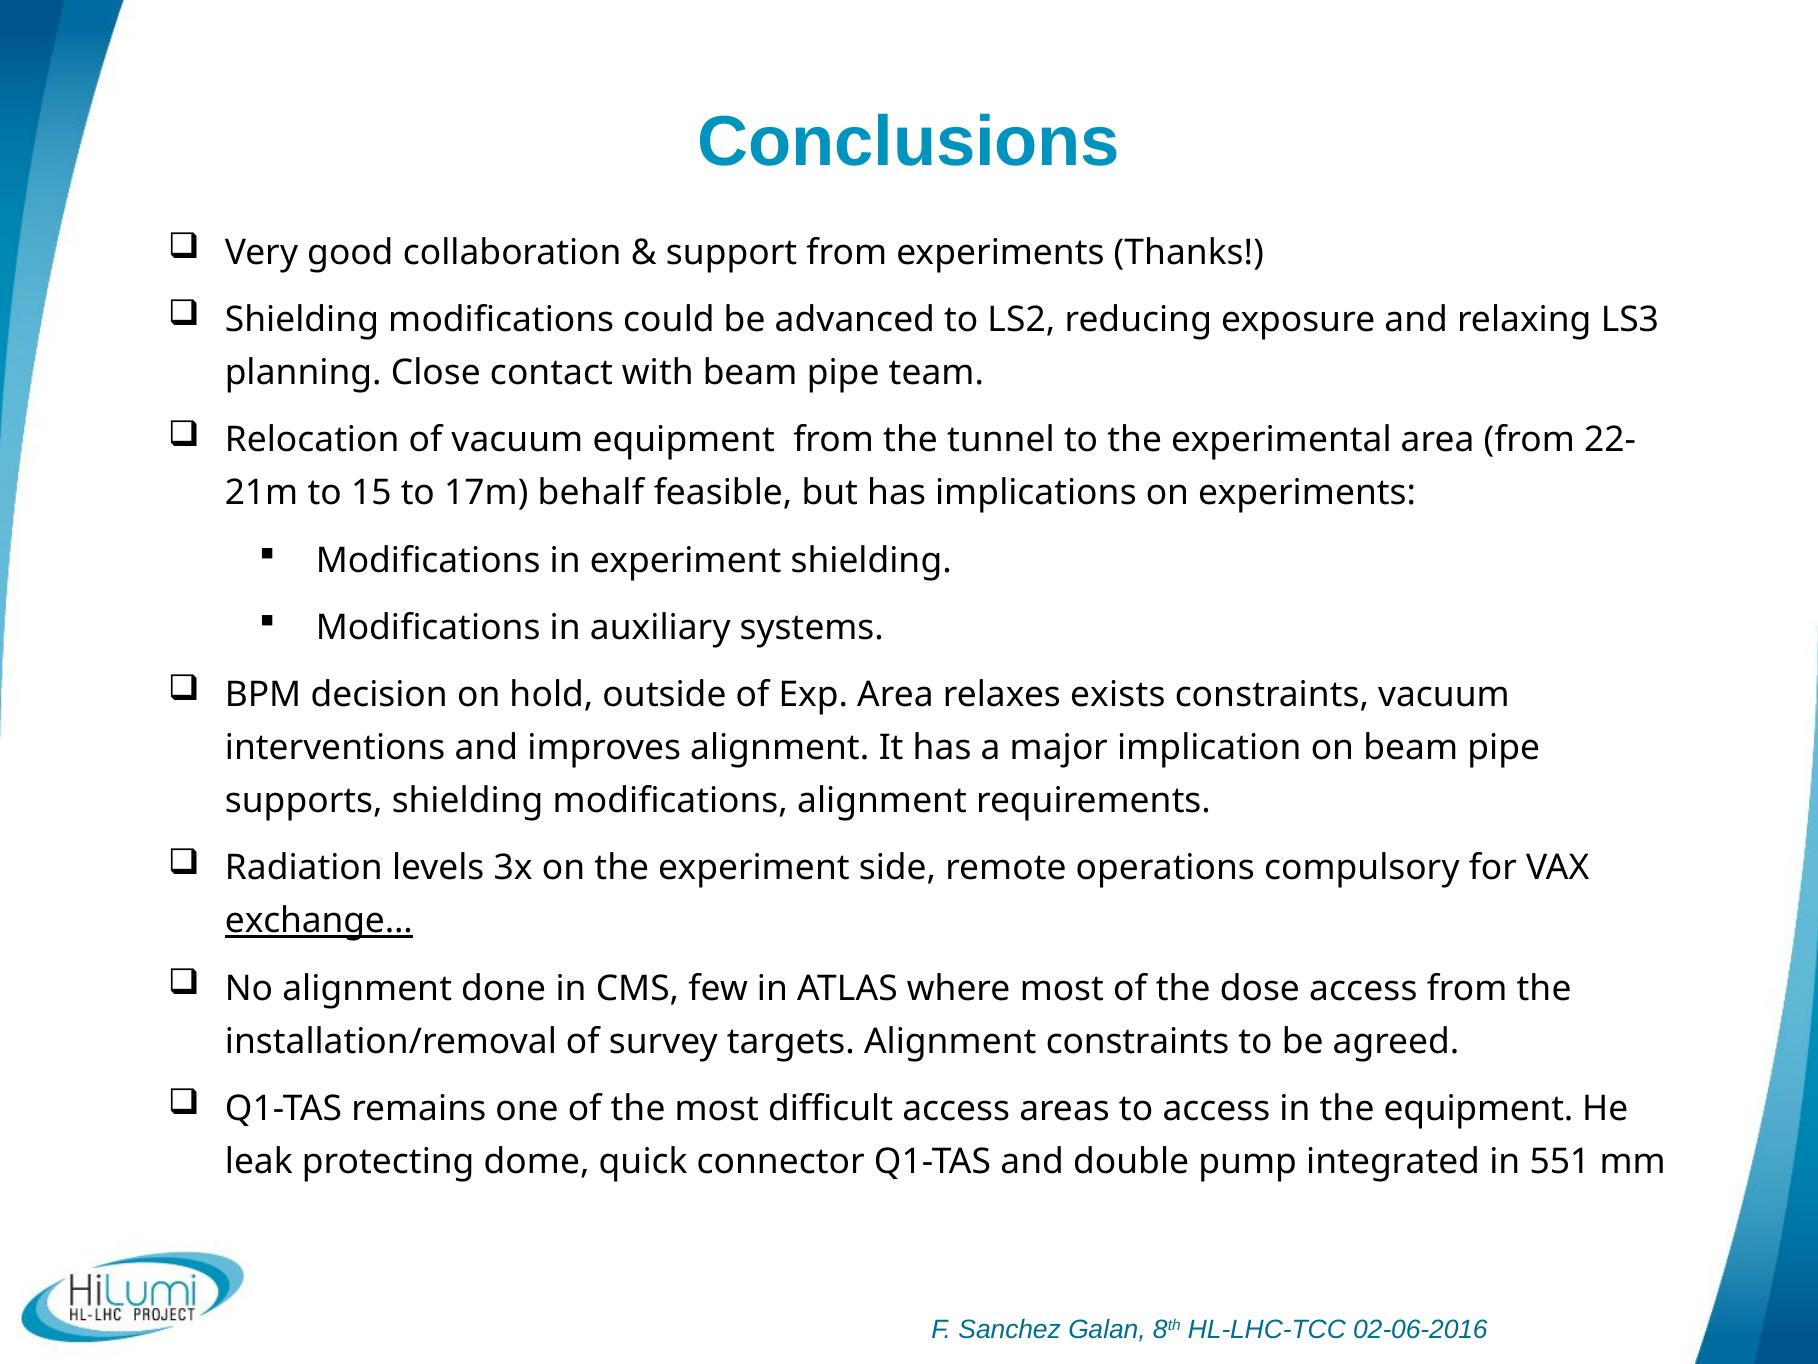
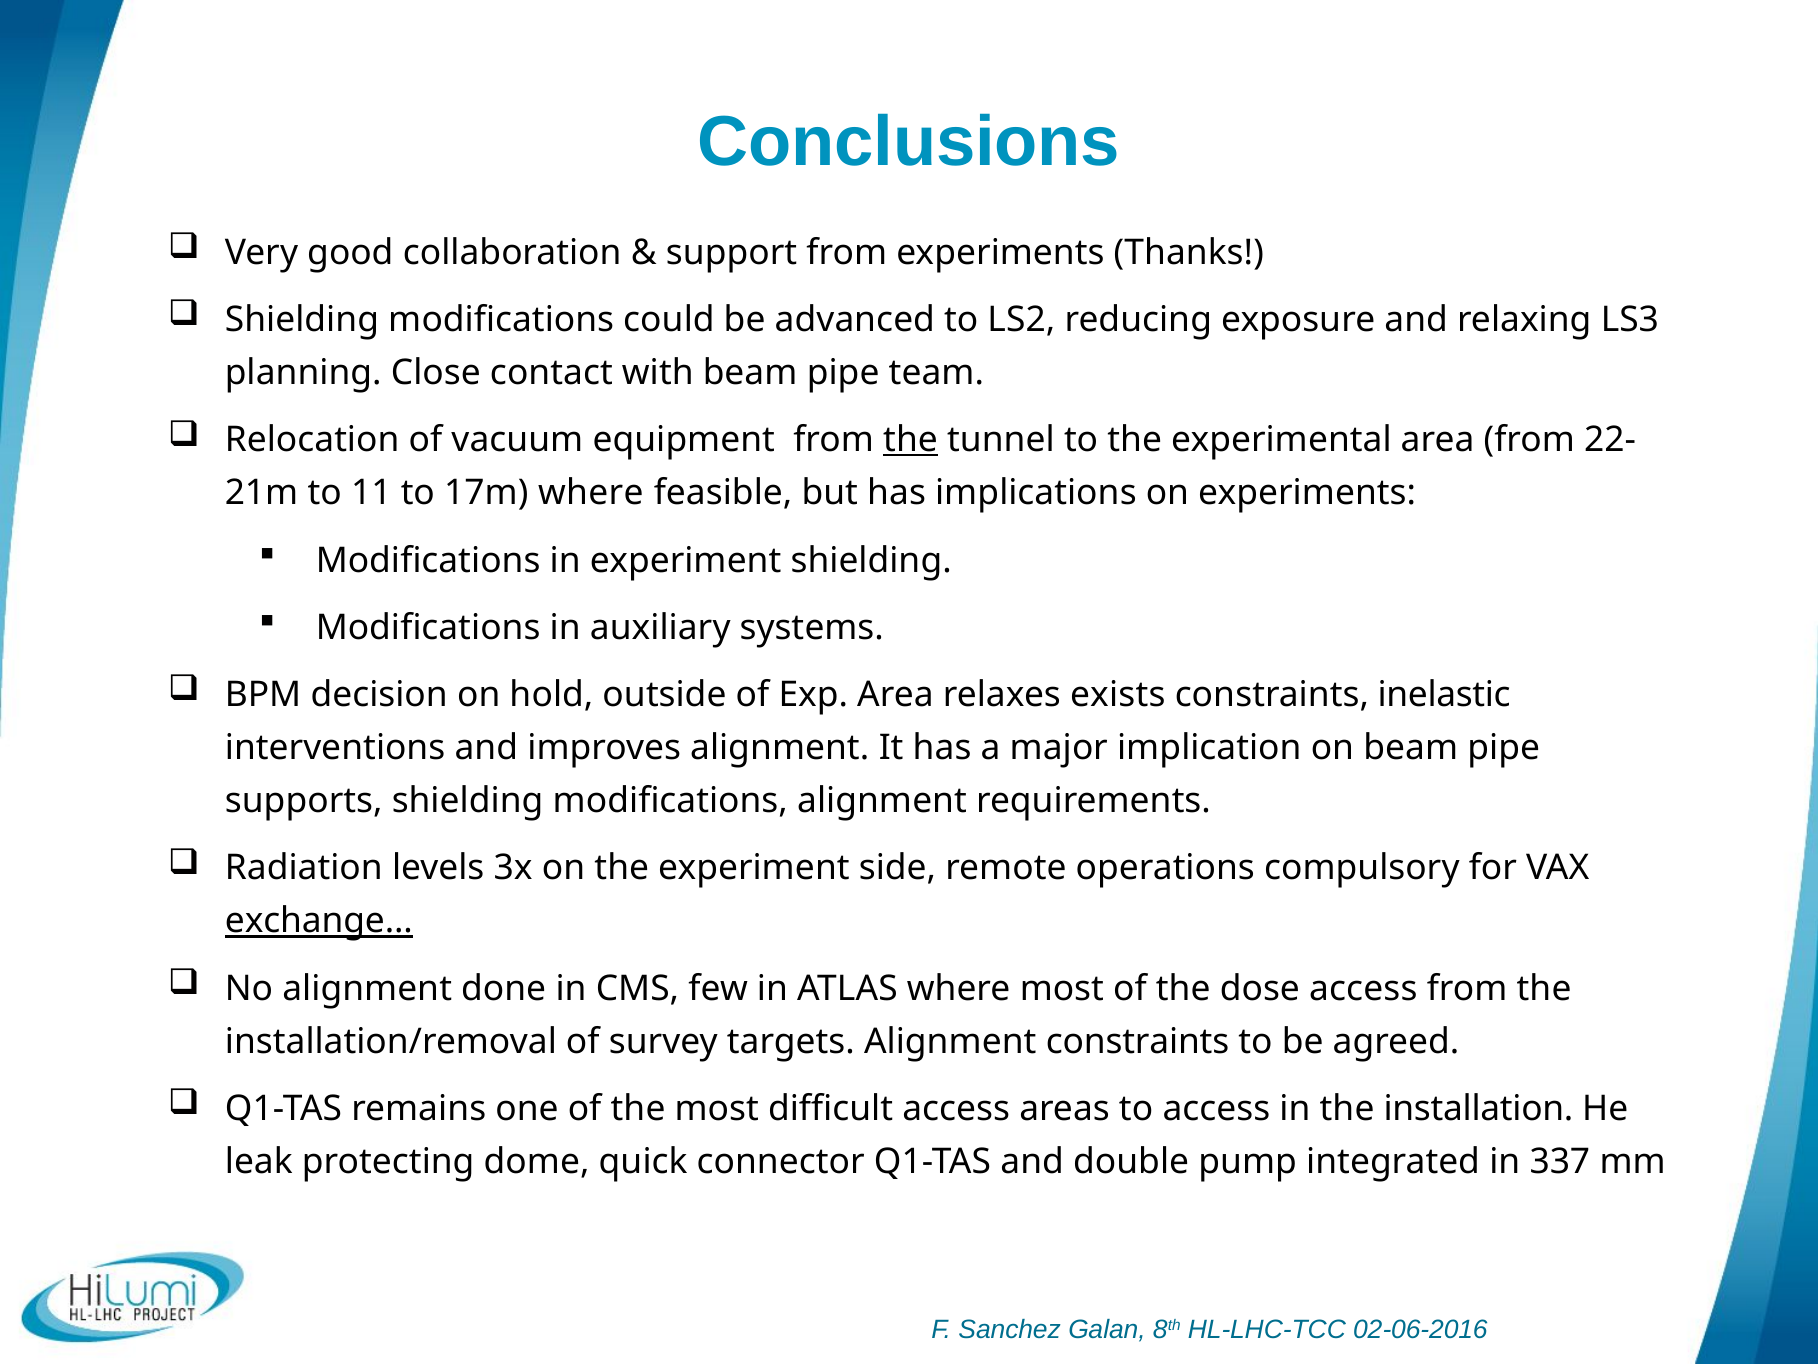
the underline: none -> present (911, 440)
15: 15 -> 11 (371, 493)
17m behalf: behalf -> where (591, 493)
constraints vacuum: vacuum -> inelastic (1444, 695)
the equipment: equipment -> installation (1478, 1108)
551: 551 -> 337 (1560, 1161)
